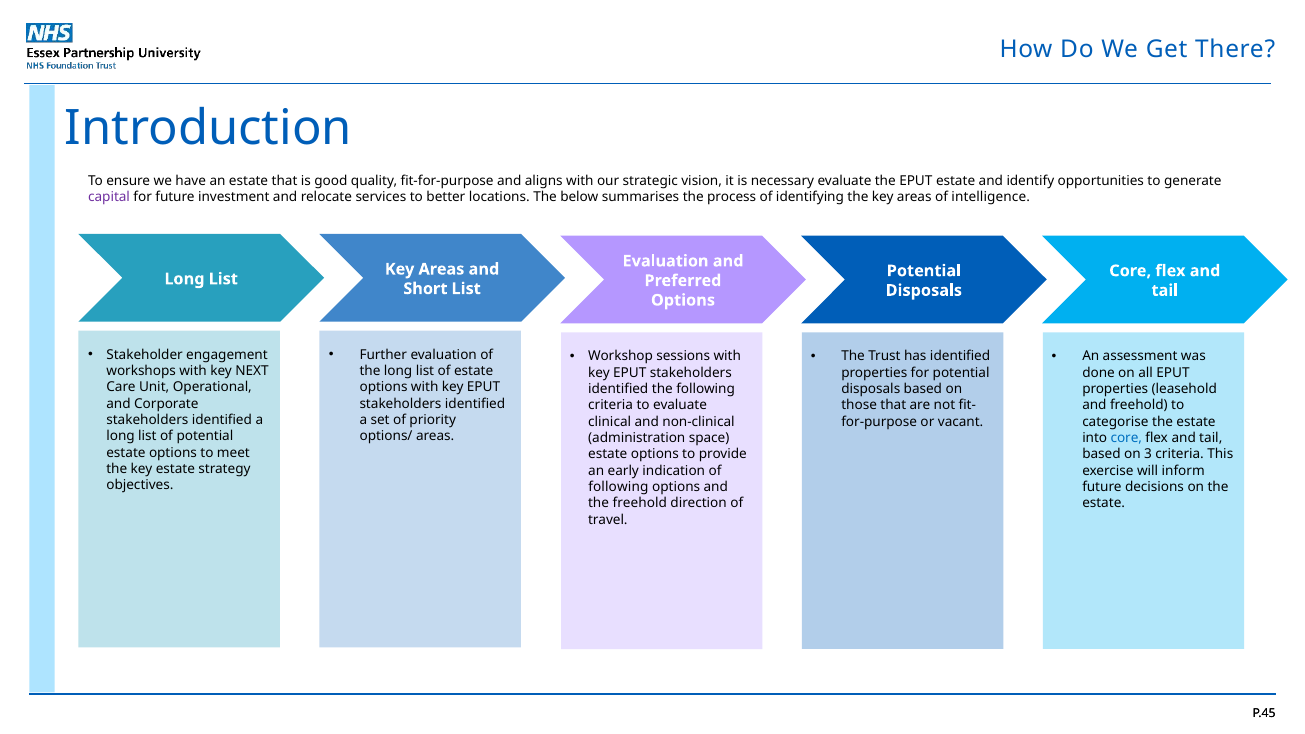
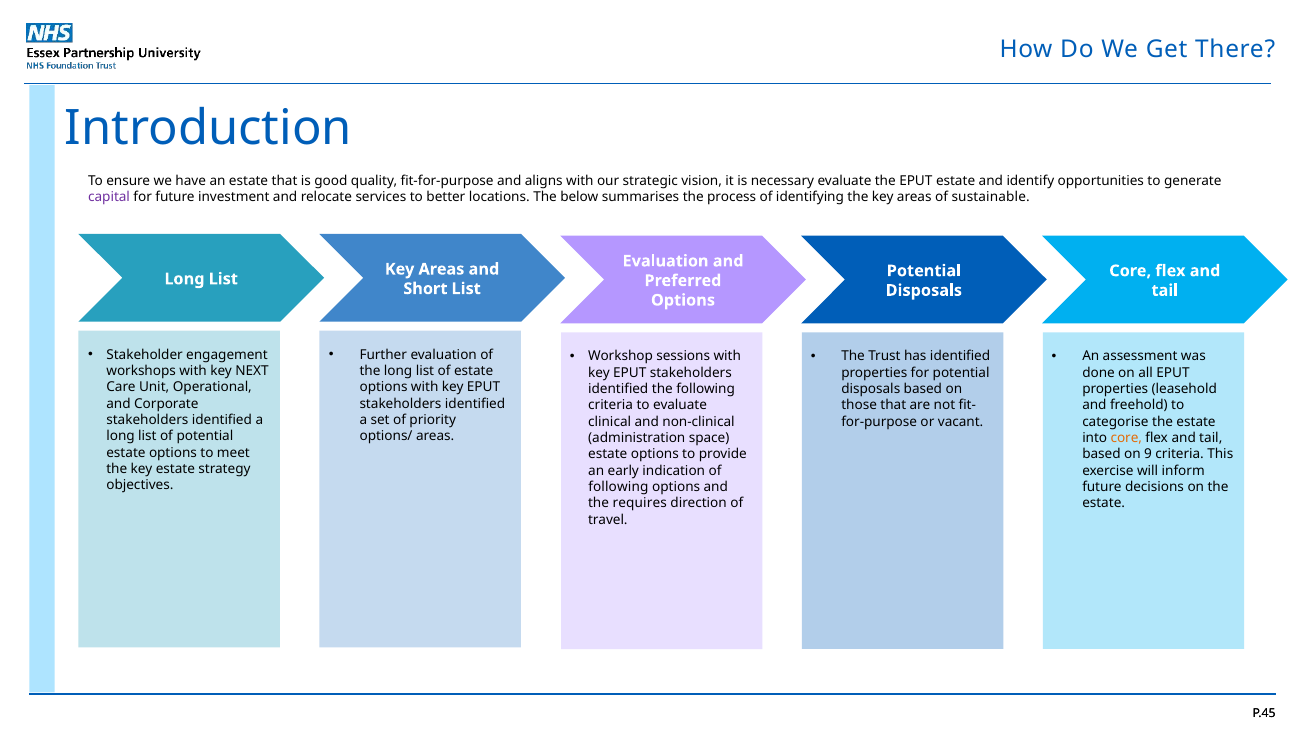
intelligence: intelligence -> sustainable (991, 197)
core colour: blue -> orange (1126, 438)
3: 3 -> 9 (1148, 455)
the freehold: freehold -> requires (640, 503)
